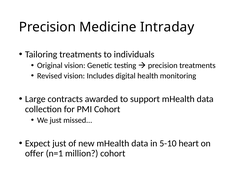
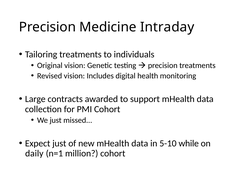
heart: heart -> while (189, 143)
offer: offer -> daily (34, 153)
